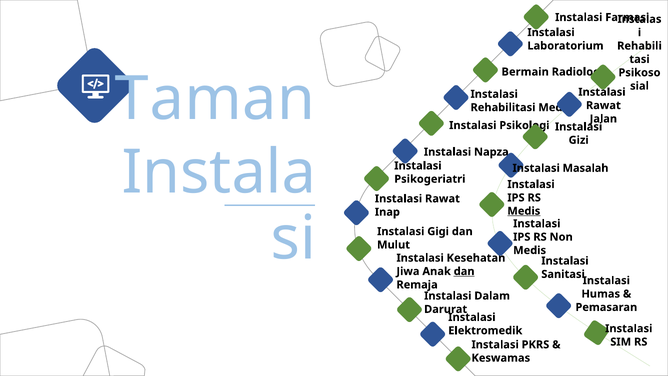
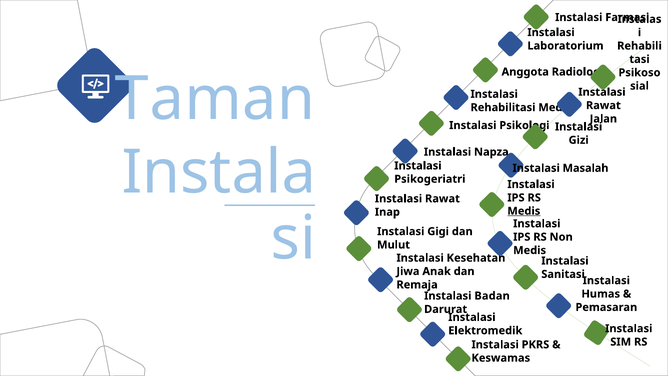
Bermain: Bermain -> Anggota (525, 72)
dan underline: present -> none (464, 271)
Dalam: Dalam -> Badan (492, 296)
